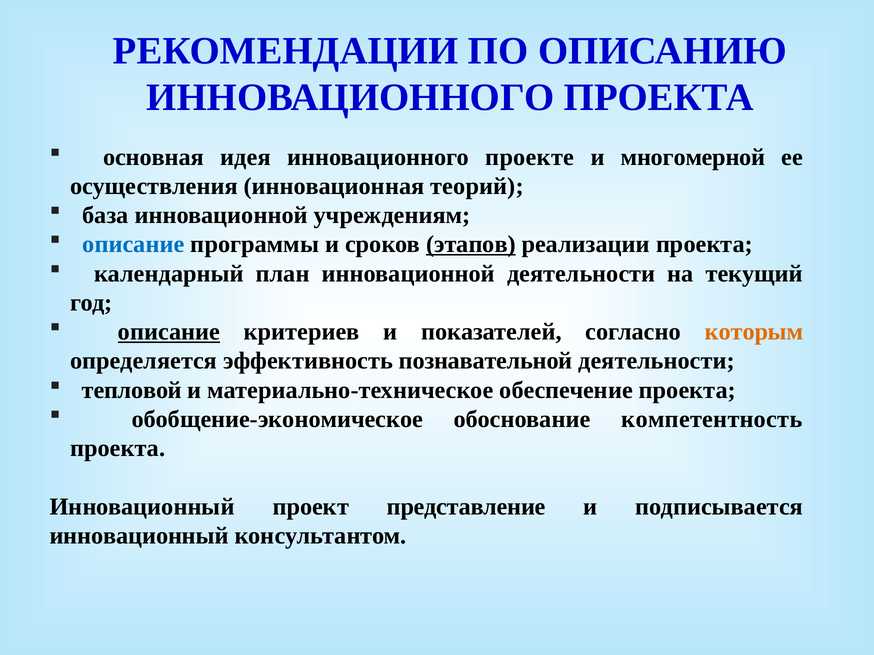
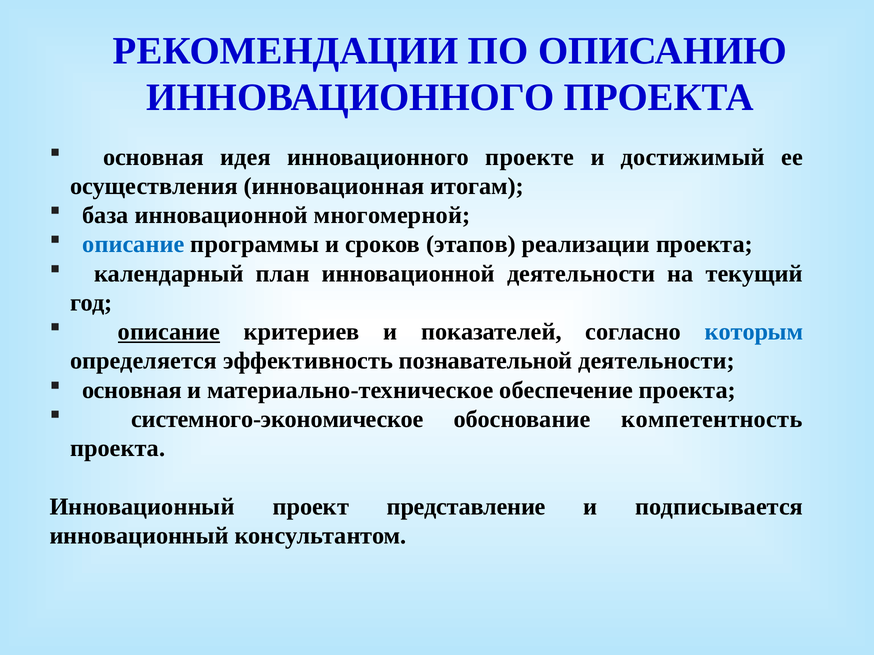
многомерной: многомерной -> достижимый (693, 157)
теорий: теорий -> итогам (477, 186)
учреждениям: учреждениям -> многомерной (392, 215)
этапов underline: present -> none (471, 245)
которым colour: orange -> blue (754, 332)
тепловой: тепловой -> основная (132, 390)
обобщение-экономическое: обобщение-экономическое -> системного-экономическое (277, 419)
